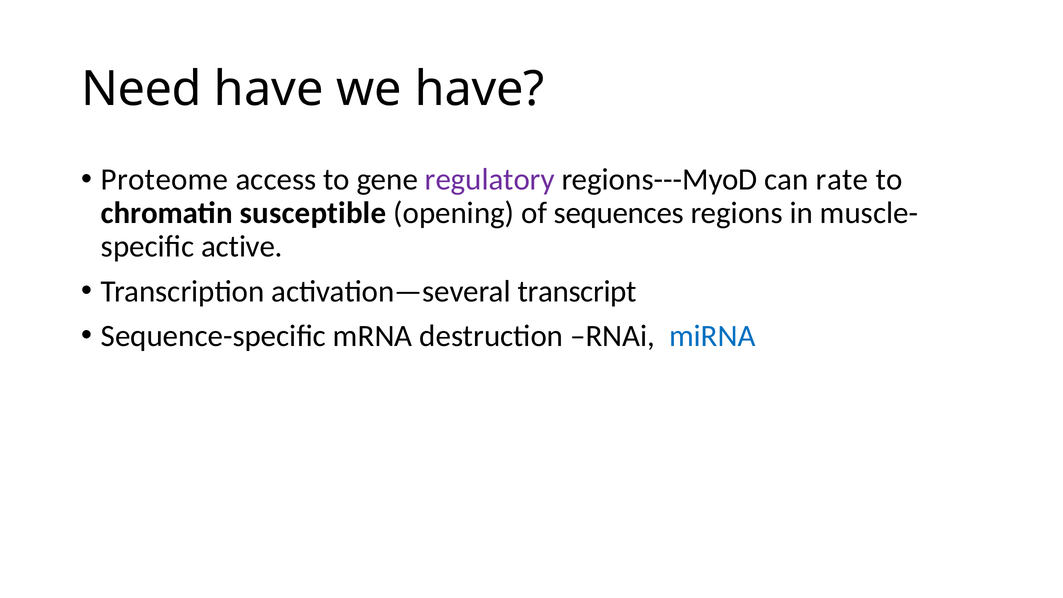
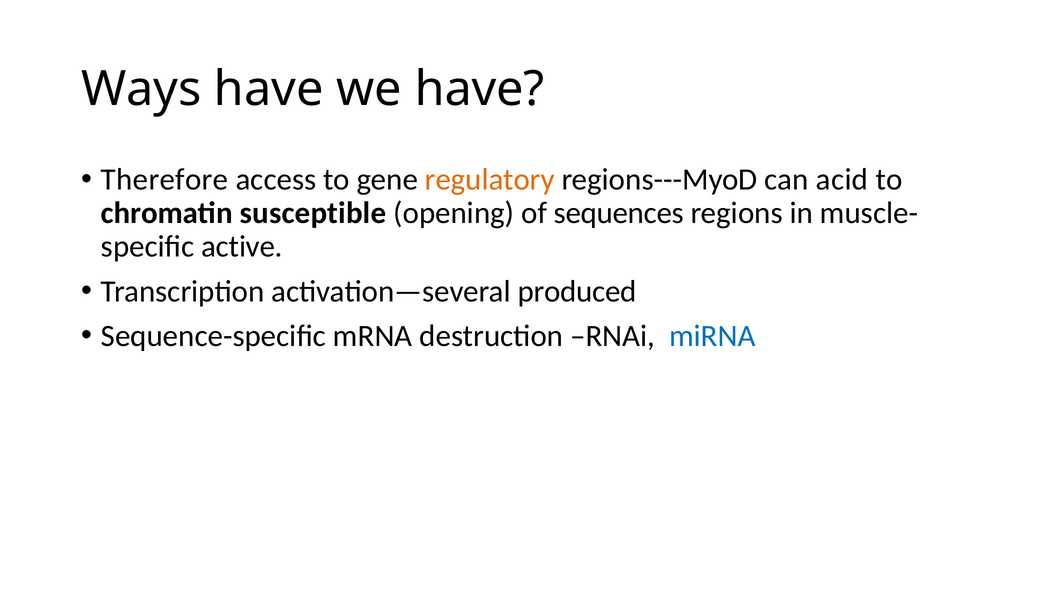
Need: Need -> Ways (141, 89)
Proteome: Proteome -> Therefore (165, 180)
regulatory colour: purple -> orange (490, 180)
rate: rate -> acid (842, 180)
transcript: transcript -> produced (577, 291)
